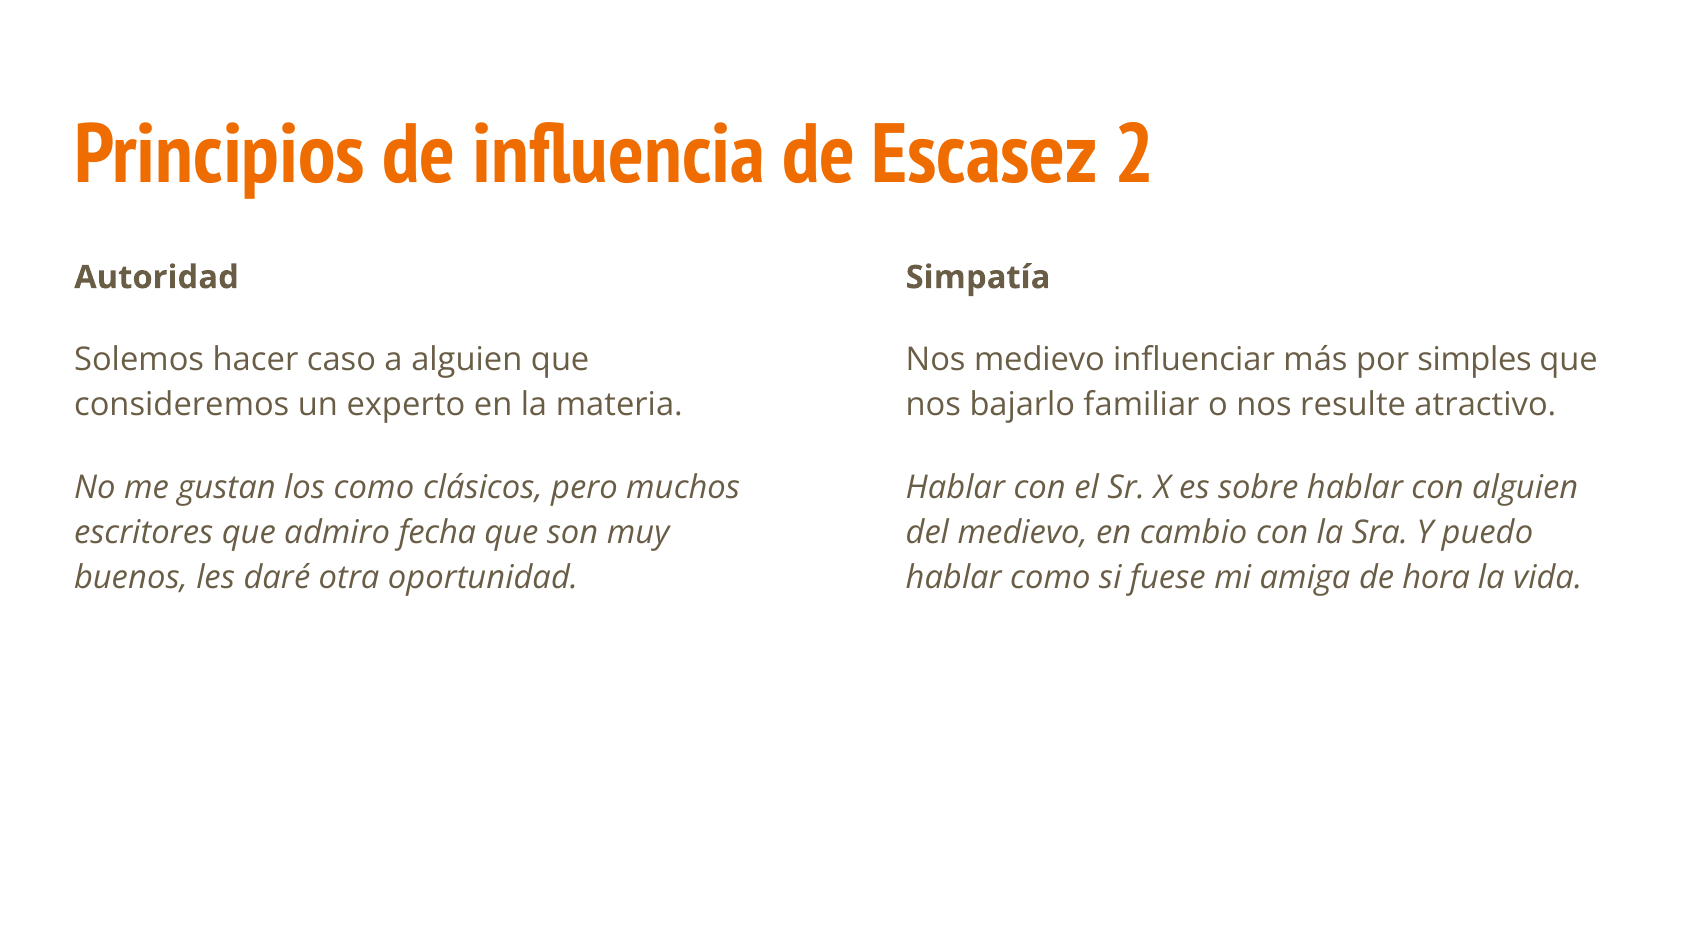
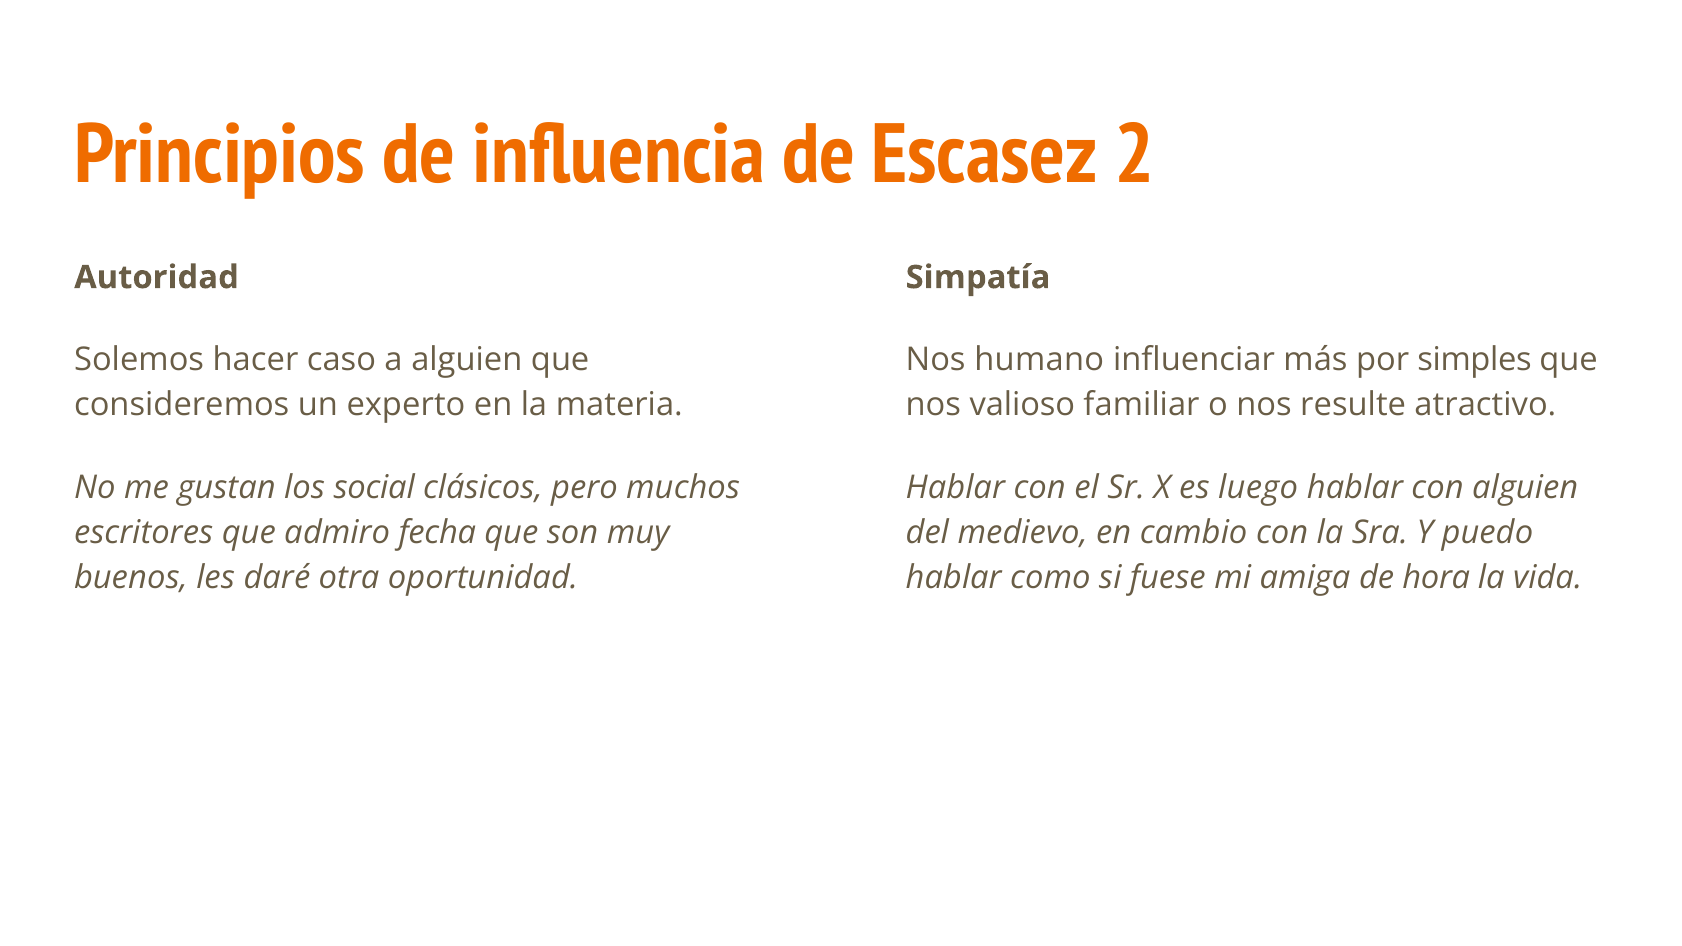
Nos medievo: medievo -> humano (1039, 360)
bajarlo: bajarlo -> valioso (1022, 405)
los como: como -> social (374, 487)
sobre: sobre -> luego (1258, 487)
